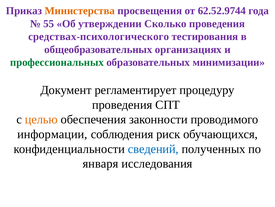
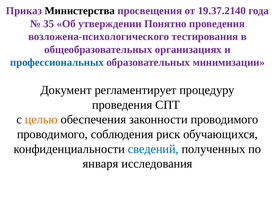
Министерства colour: orange -> black (80, 11)
62.52.9744: 62.52.9744 -> 19.37.2140 (222, 11)
55: 55 -> 35 (49, 24)
Сколько: Сколько -> Понятно (165, 24)
средствах-психологического: средствах-психологического -> возложена-психологического (99, 36)
профессиональных colour: green -> blue (57, 62)
информации: информации -> проводимого (52, 134)
